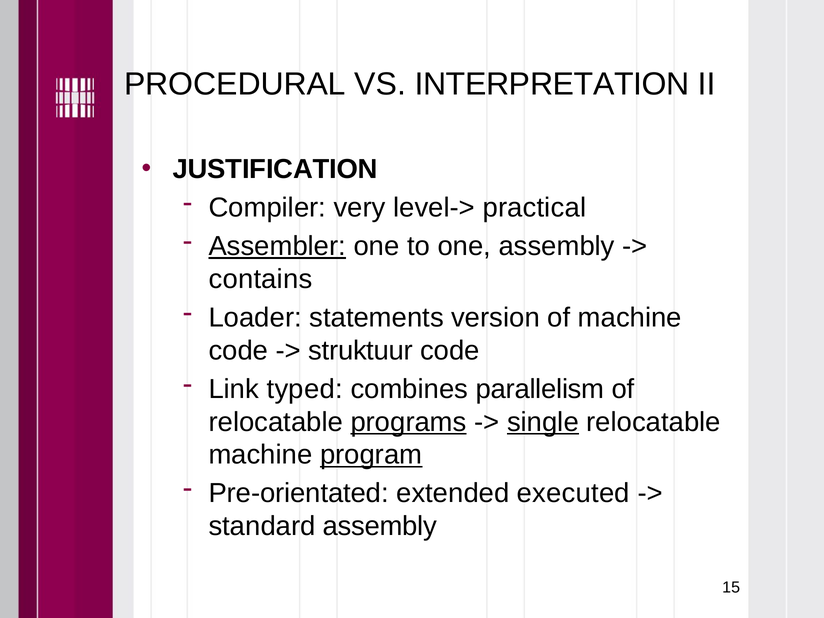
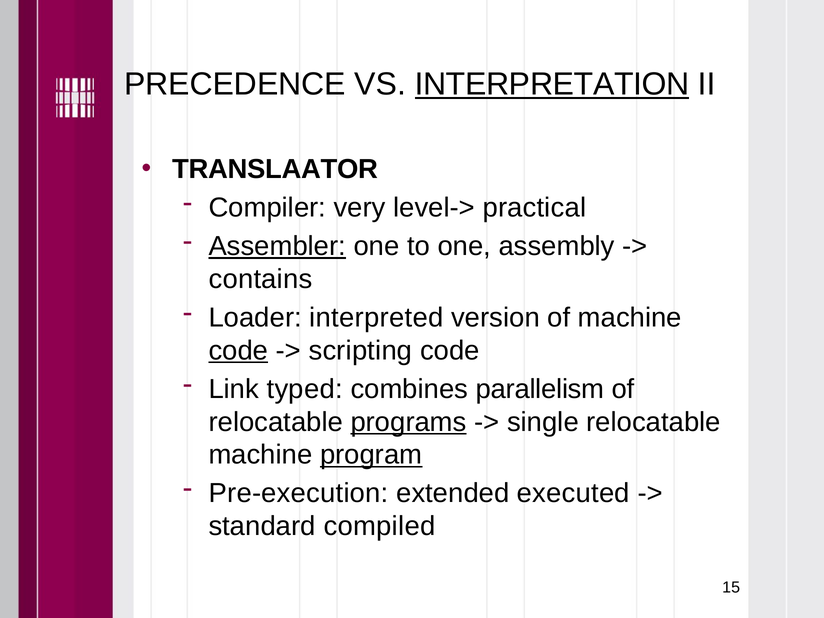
PROCEDURAL: PROCEDURAL -> PRECEDENCE (235, 84)
INTERPRETATION underline: none -> present (552, 84)
JUSTIFICATION: JUSTIFICATION -> TRANSLAATOR (275, 169)
statements: statements -> interpreted (376, 318)
code underline: none -> present (238, 351)
struktuur: struktuur -> scripting (360, 351)
single underline: present -> none (543, 422)
Pre-orientated: Pre-orientated -> Pre-execution (299, 493)
standard assembly: assembly -> compiled (379, 526)
